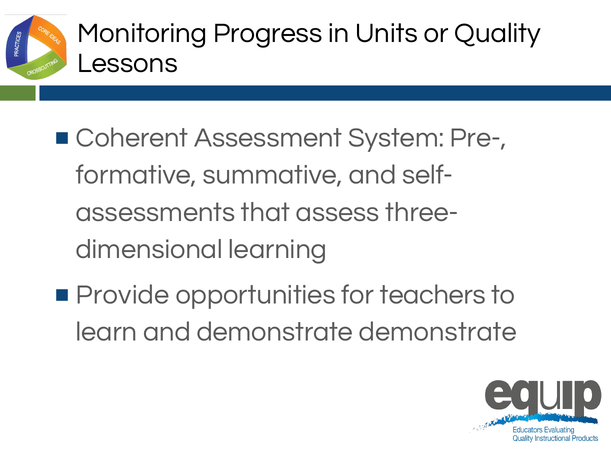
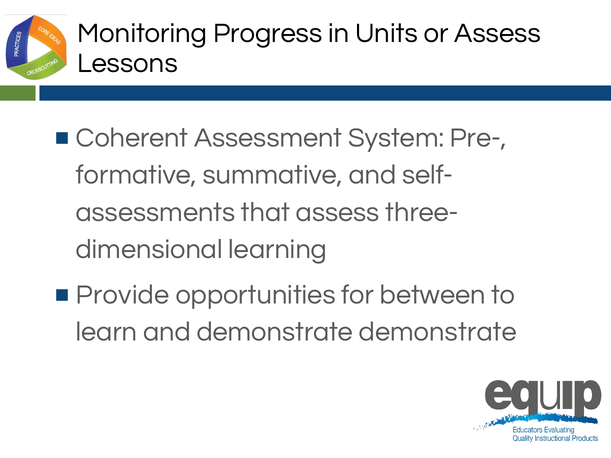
or Quality: Quality -> Assess (498, 33)
teachers: teachers -> between (433, 295)
